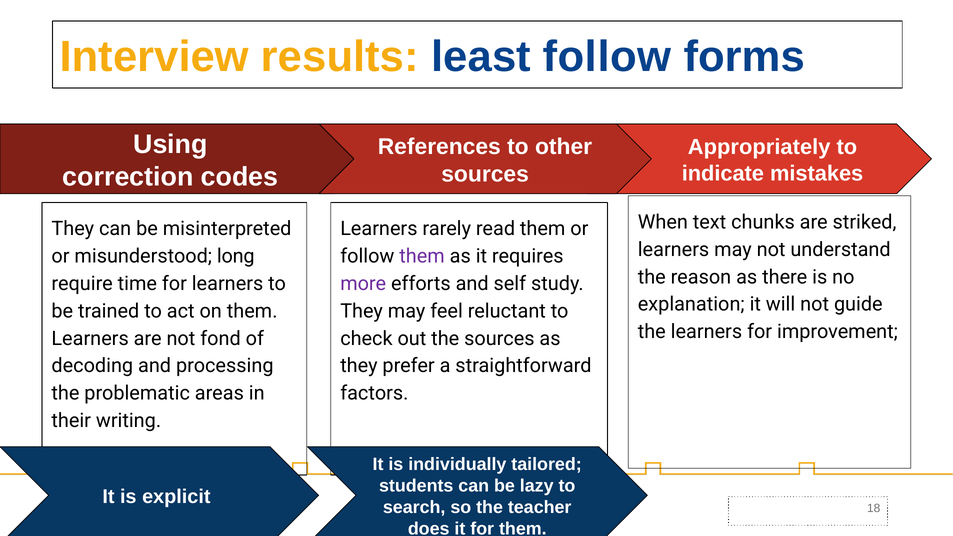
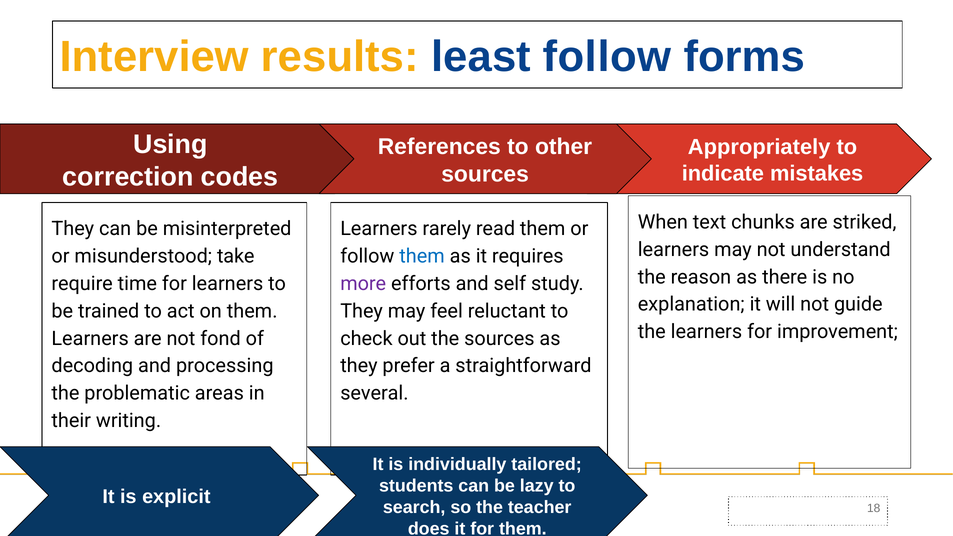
long: long -> take (236, 256)
them colour: purple -> blue (422, 256)
factors: factors -> several (374, 393)
